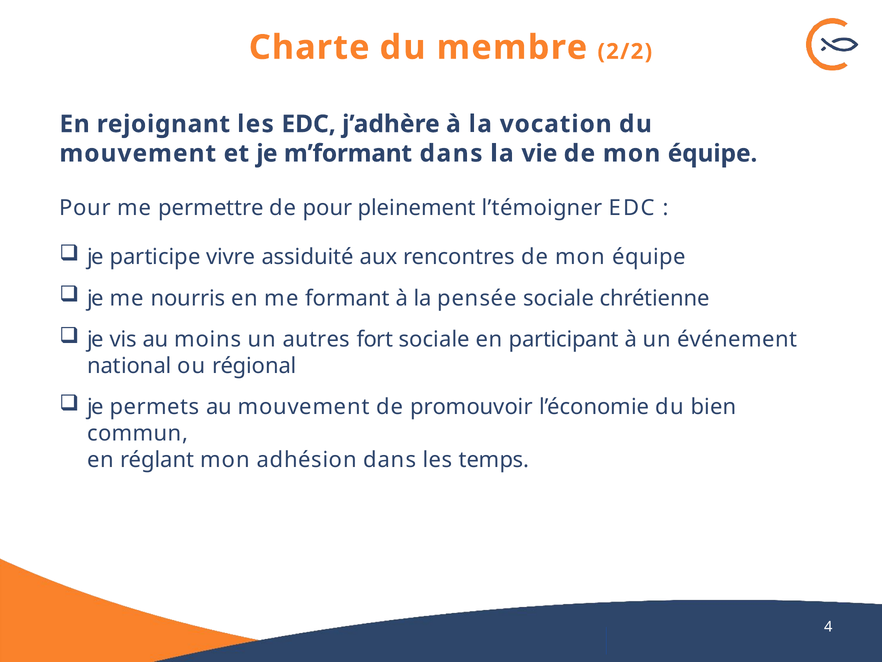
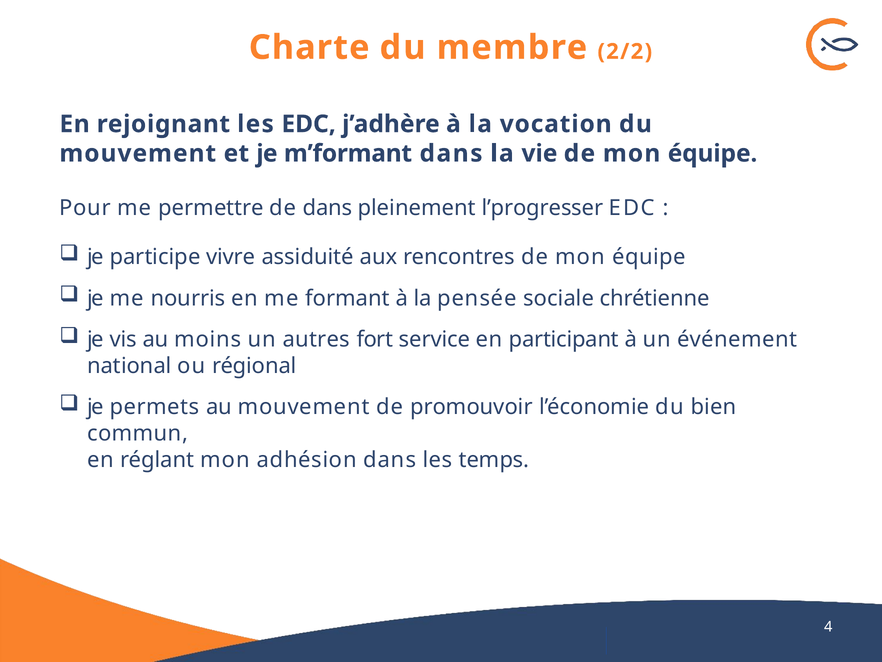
de pour: pour -> dans (328, 208)
l’témoigner: l’témoigner -> l’progresser (542, 208)
fort sociale: sociale -> service (434, 339)
